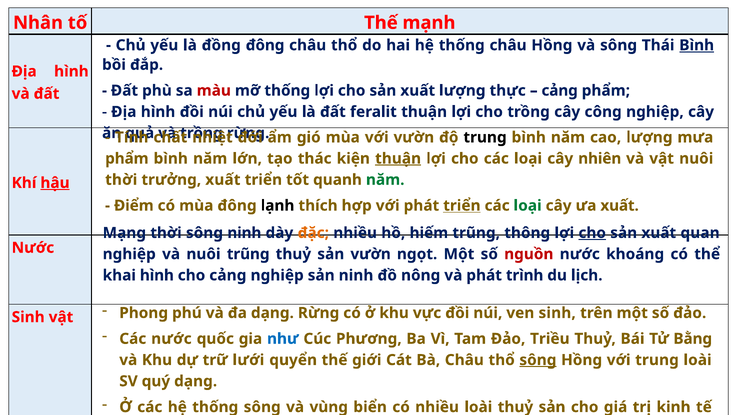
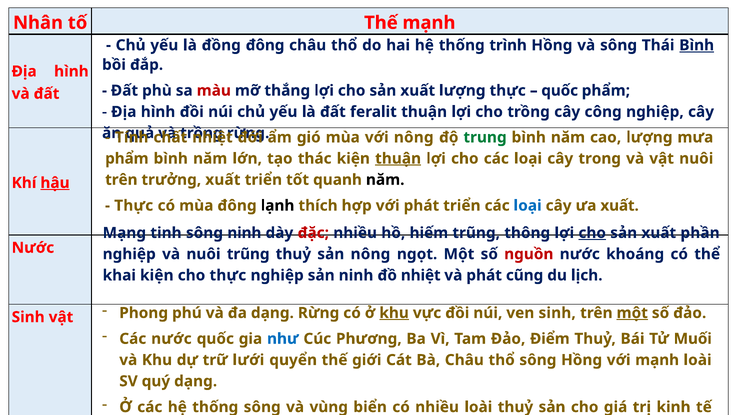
thống châu: châu -> trình (508, 45)
mỡ thống: thống -> thắng (287, 90)
cảng: cảng -> quốc (560, 90)
với vườn: vườn -> nông (414, 137)
trung colour: black -> green (485, 137)
nhiên: nhiên -> trong (600, 158)
thời: thời -> trên (121, 180)
năm colour: green -> black (385, 180)
Điểm: Điểm -> Thực (134, 205)
triển underline: present -> none (462, 205)
loại colour: green -> blue (528, 205)
Mạng thời: thời -> tinh (166, 233)
đặc colour: orange -> red (313, 233)
quan: quan -> phần (700, 233)
sản vườn: vườn -> nông (370, 254)
khai hình: hình -> kiện (157, 275)
cho cảng: cảng -> thực (228, 275)
đồ nông: nông -> nhiệt (421, 275)
trình: trình -> cũng (525, 275)
khu underline: none -> present (394, 313)
một underline: none -> present (632, 313)
Triều: Triều -> Điểm (550, 338)
Bằng: Bằng -> Muối (693, 338)
sông underline: present -> none (538, 360)
với trung: trung -> mạnh (657, 360)
